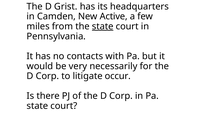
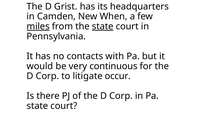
Active: Active -> When (114, 16)
miles underline: none -> present (38, 26)
necessarily: necessarily -> continuous (114, 66)
